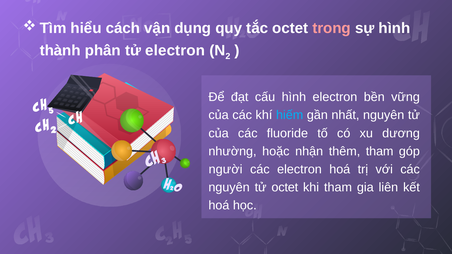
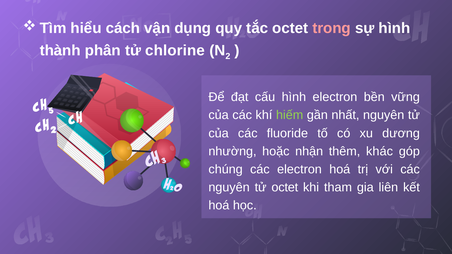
tử electron: electron -> chlorine (175, 50)
hiếm colour: light blue -> light green (290, 115)
thêm tham: tham -> khác (380, 151)
người: người -> chúng (226, 170)
